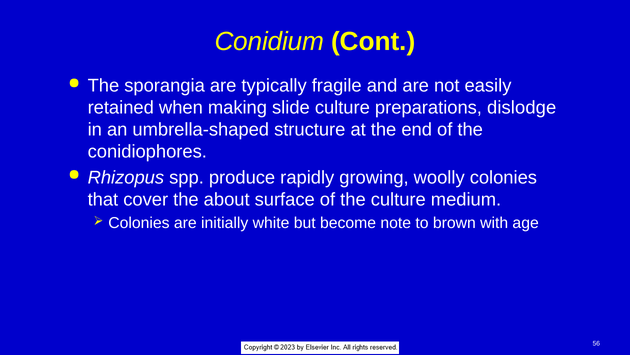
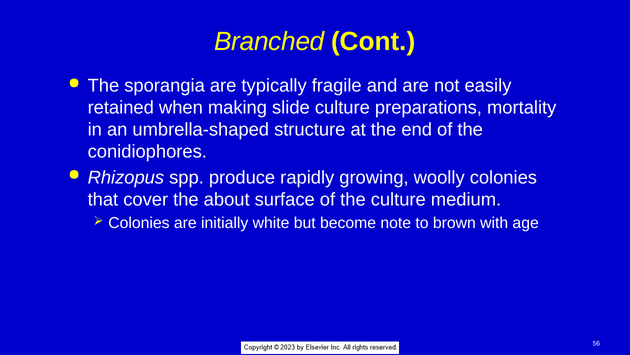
Conidium: Conidium -> Branched (269, 41)
dislodge: dislodge -> mortality (522, 108)
